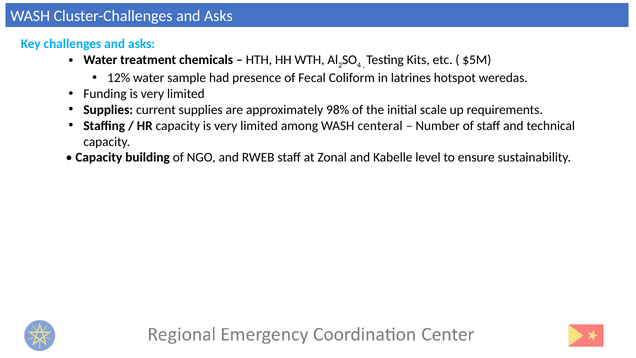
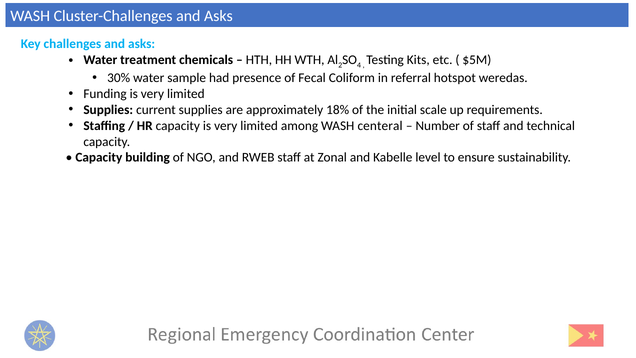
12%: 12% -> 30% (119, 78)
latrines: latrines -> referral (411, 78)
98%: 98% -> 18% (338, 110)
